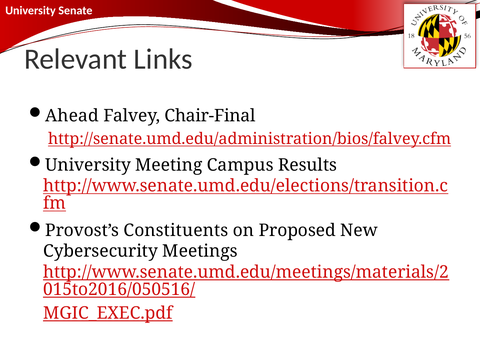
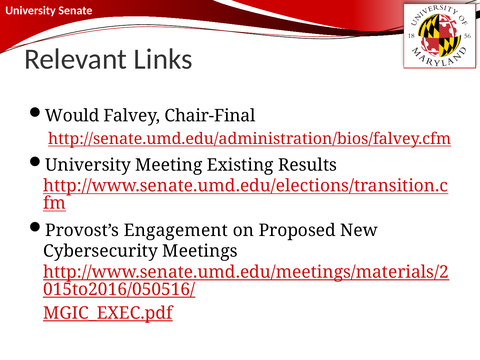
Ahead: Ahead -> Would (72, 116)
Campus: Campus -> Existing (240, 165)
Constituents: Constituents -> Engagement (176, 230)
